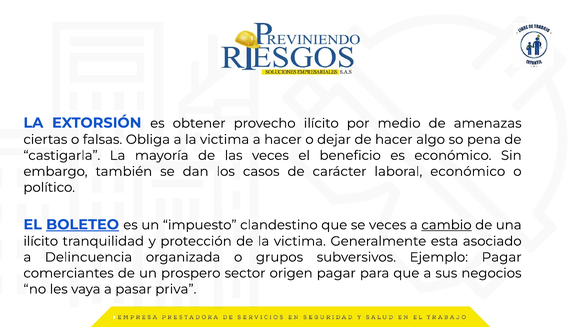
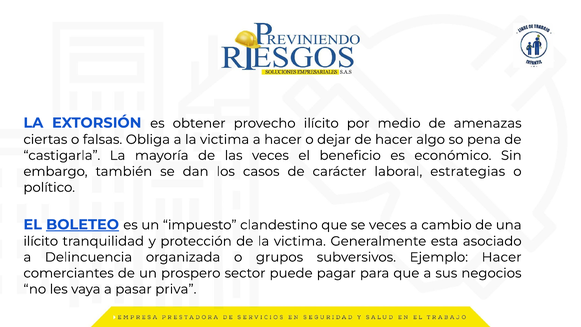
laboral económico: económico -> estrategias (468, 171)
cambio underline: present -> none (446, 225)
Ejemplo Pagar: Pagar -> Hacer (502, 257)
origen: origen -> puede (291, 273)
